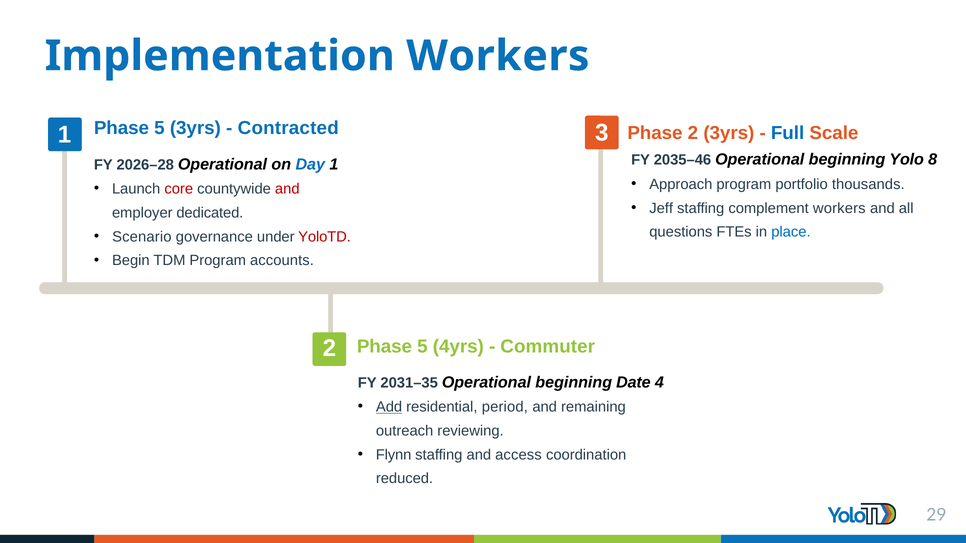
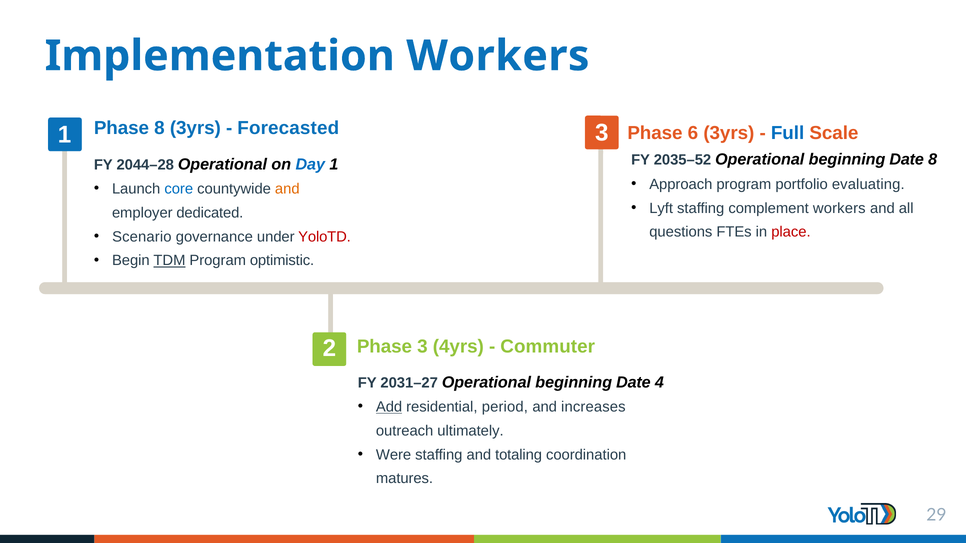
Phase 2: 2 -> 6 (693, 133)
1 Phase 5: 5 -> 8 (159, 128)
Contracted: Contracted -> Forecasted (288, 128)
2035–46: 2035–46 -> 2035–52 (682, 160)
Yolo: Yolo -> Date (907, 160)
2026–28: 2026–28 -> 2044–28 (145, 165)
thousands: thousands -> evaluating (868, 184)
core colour: red -> blue (179, 189)
and colour: red -> orange (287, 189)
Jeff: Jeff -> Lyft (661, 208)
place colour: blue -> red (791, 232)
TDM underline: none -> present (169, 261)
accounts: accounts -> optimistic (282, 261)
2 Phase 5: 5 -> 3 (422, 347)
2031–35: 2031–35 -> 2031–27 (409, 383)
remaining: remaining -> increases (593, 407)
reviewing: reviewing -> ultimately (471, 431)
Flynn: Flynn -> Were (394, 455)
access: access -> totaling (519, 455)
reduced: reduced -> matures (405, 479)
